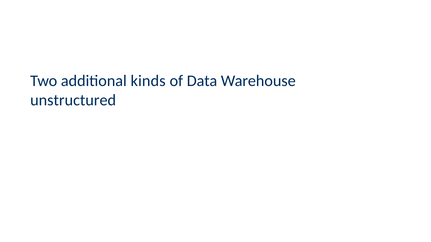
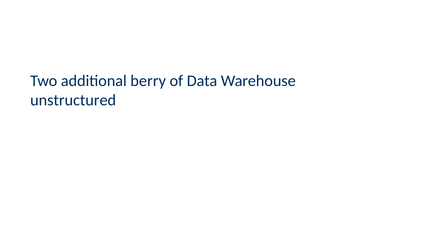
kinds: kinds -> berry (148, 81)
